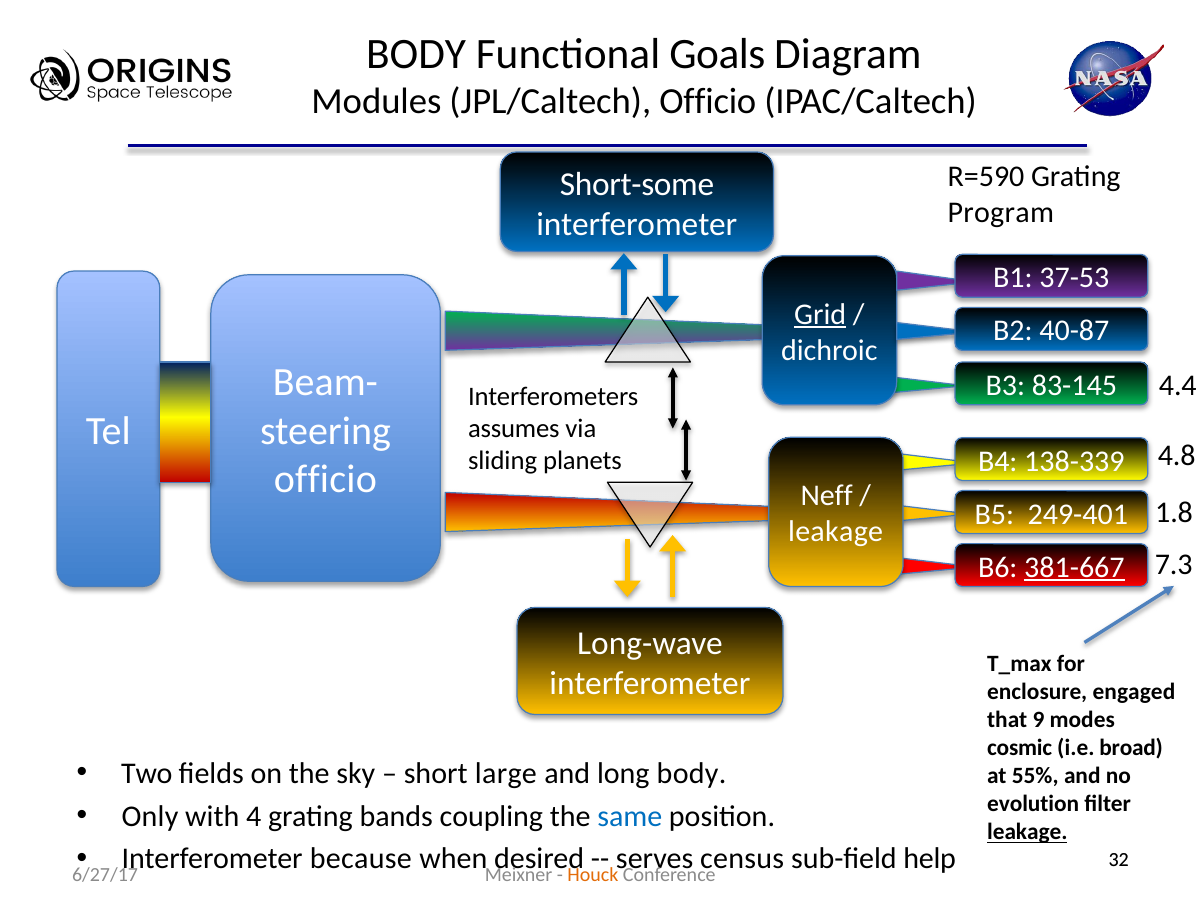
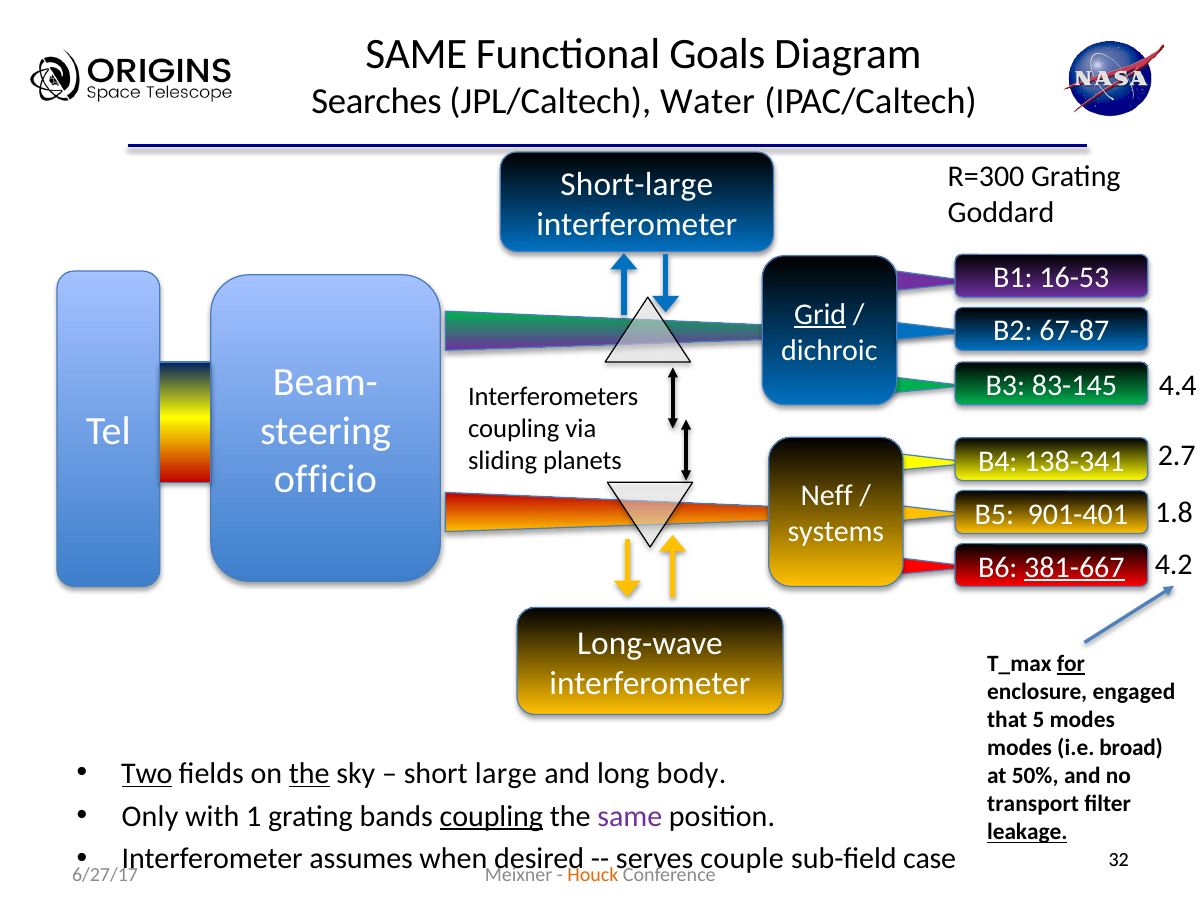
BODY: BODY -> SAME (416, 54)
Modules: Modules -> Searches (377, 102)
JPL/Caltech Officio: Officio -> Water (708, 102)
R=590: R=590 -> R=300 (986, 176)
Short-some: Short-some -> Short-large (637, 184)
Program: Program -> Goddard (1001, 212)
37-53: 37-53 -> 16-53 (1074, 278)
40-87: 40-87 -> 67-87 (1074, 331)
assumes: assumes -> coupling (514, 429)
4.8: 4.8 -> 2.7 (1177, 456)
138-339: 138-339 -> 138-341 (1074, 461)
249-401: 249-401 -> 901-401 (1078, 514)
leakage: leakage -> systems (836, 532)
7.3: 7.3 -> 4.2 (1174, 564)
for underline: none -> present (1071, 664)
9: 9 -> 5 (1039, 720)
cosmic: cosmic -> modes (1020, 748)
Two underline: none -> present (147, 773)
the underline: none -> present (309, 773)
55%: 55% -> 50% (1035, 776)
evolution: evolution -> transport (1033, 804)
4: 4 -> 1 (254, 816)
coupling underline: none -> present (491, 816)
same colour: blue -> purple (630, 816)
because: because -> assumes (361, 859)
census: census -> couple (742, 859)
help: help -> case (930, 859)
